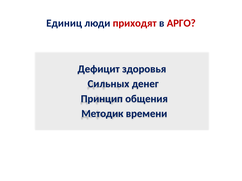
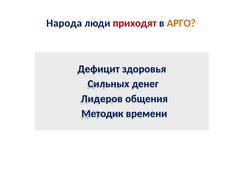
Единиц: Единиц -> Народа (64, 23)
АРГО colour: red -> orange (181, 23)
Принцип: Принцип -> Лидеров (102, 99)
